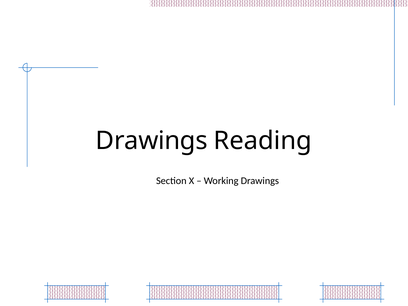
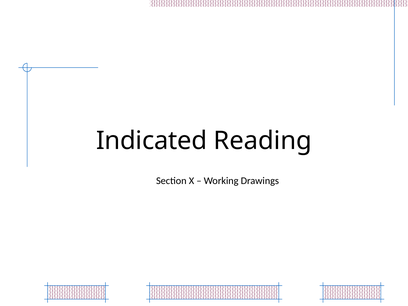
Drawings: Drawings -> Indicated (152, 141)
